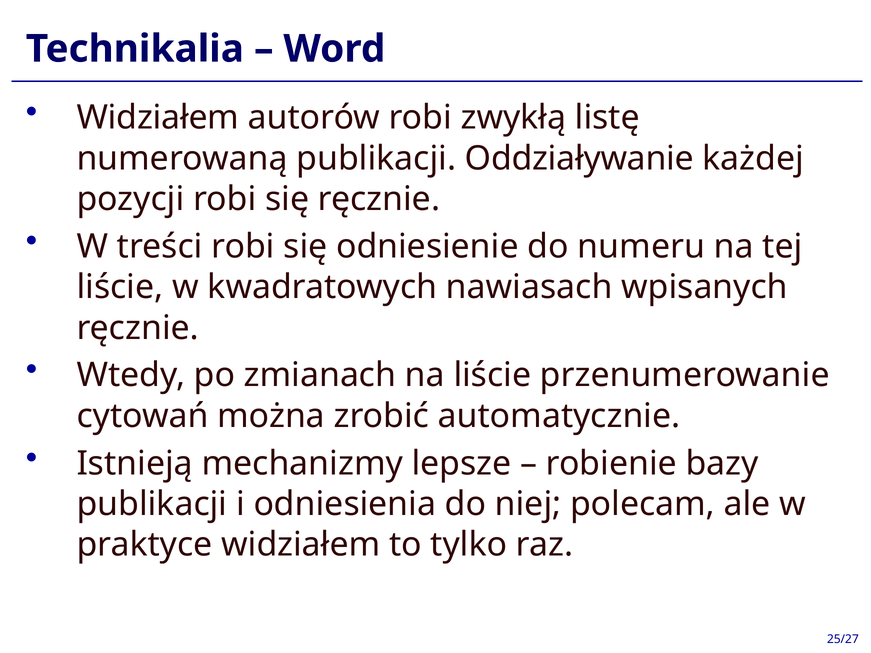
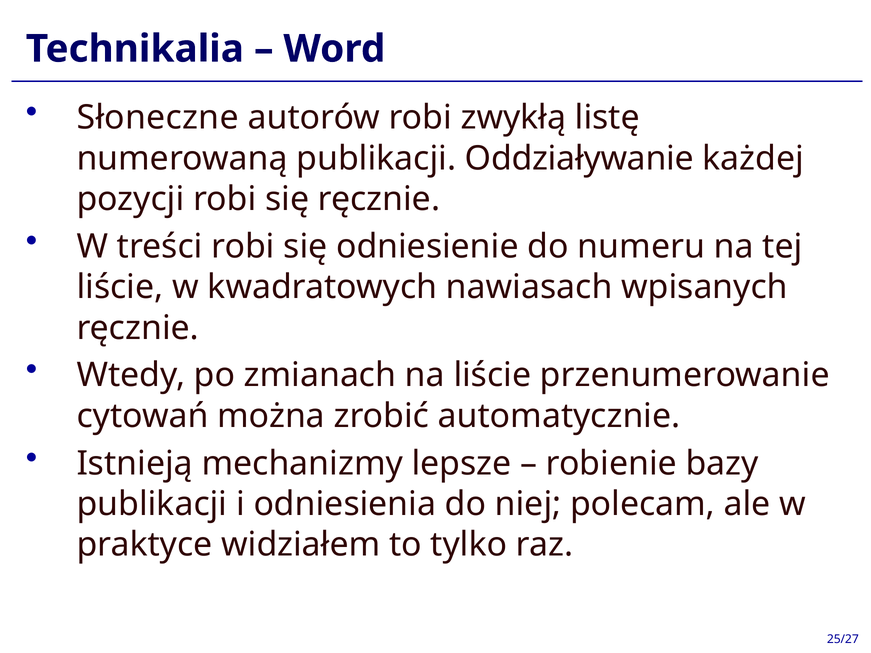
Widziałem: Widziałem -> Słoneczne (158, 118)
